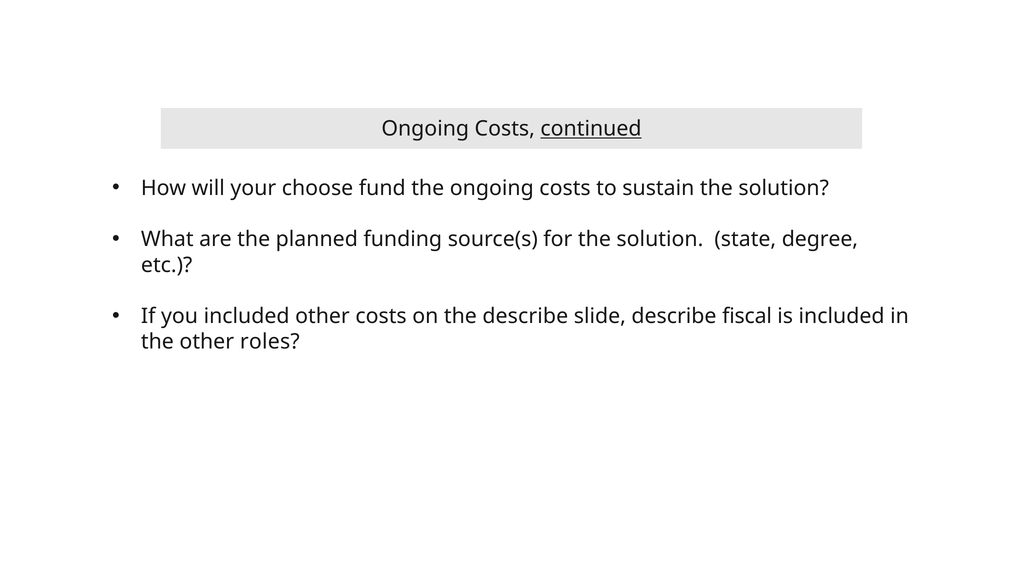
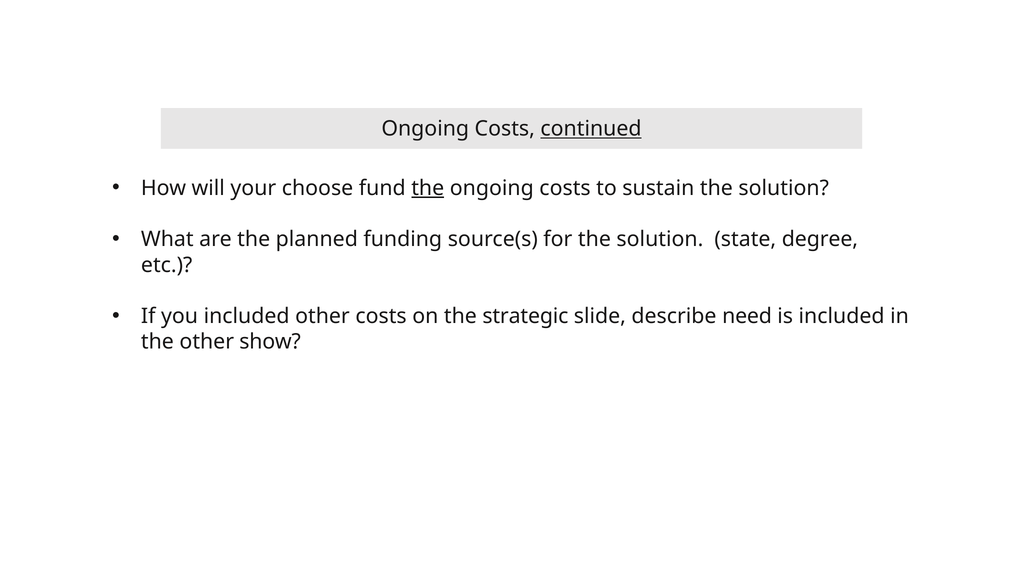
the underline: none -> present (428, 188)
the describe: describe -> strategic (525, 316)
fiscal: fiscal -> need (747, 316)
roles: roles -> show (270, 341)
